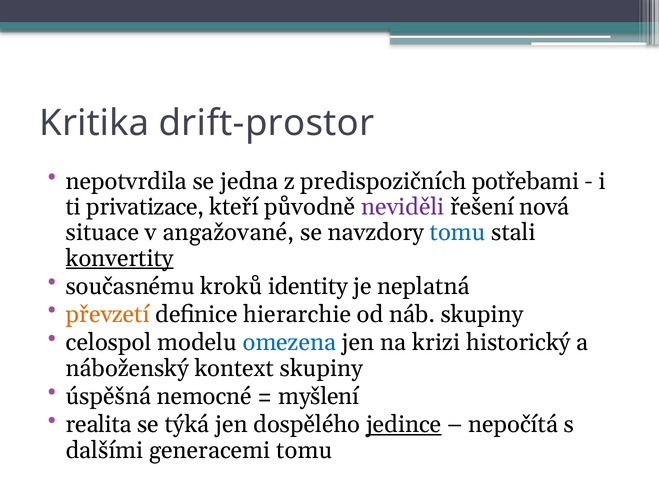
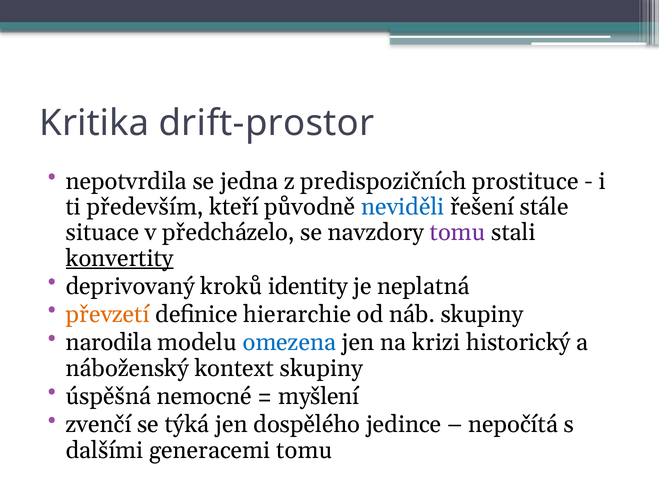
potřebami: potřebami -> prostituce (525, 181)
privatizace: privatizace -> především (145, 207)
neviděli colour: purple -> blue (403, 207)
nová: nová -> stále (544, 207)
angažované: angažované -> předcházelo (229, 233)
tomu colour: blue -> purple (458, 233)
současnému: současnému -> deprivovaný (130, 286)
celospol: celospol -> narodila (109, 343)
realita: realita -> zvenčí (99, 425)
jedince underline: present -> none (404, 425)
